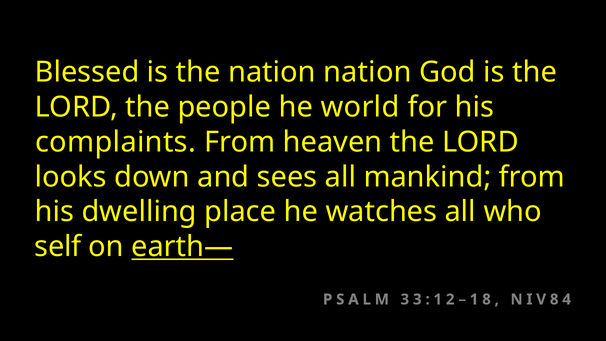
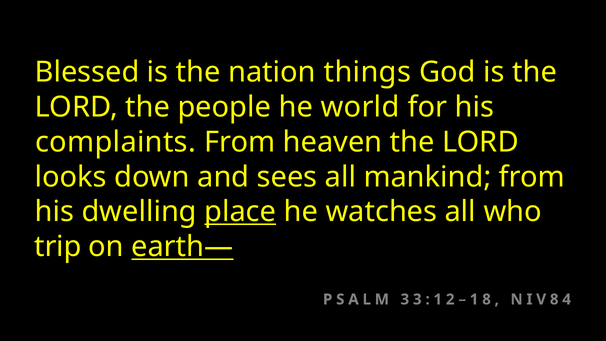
nation nation: nation -> things (367, 72)
place underline: none -> present (240, 212)
self: self -> trip (58, 247)
